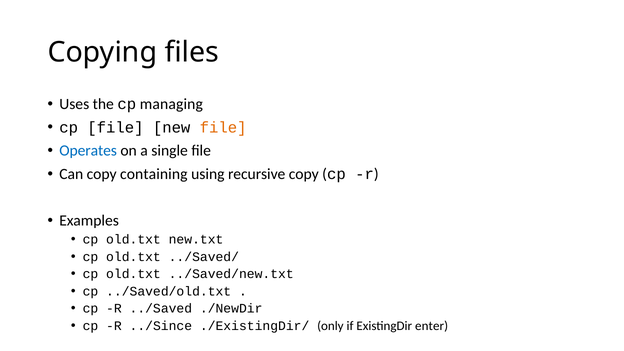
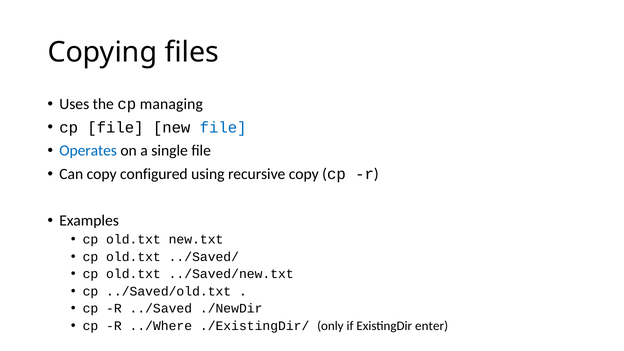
file colour: orange -> blue (223, 127)
containing: containing -> configured (154, 174)
../Since: ../Since -> ../Where (161, 326)
